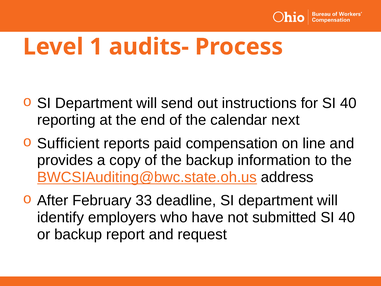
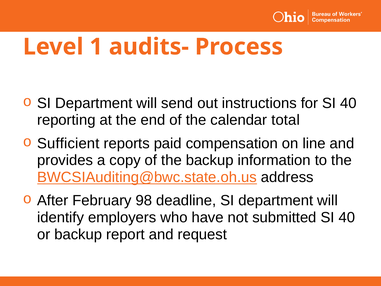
next: next -> total (286, 120)
33: 33 -> 98 (144, 200)
